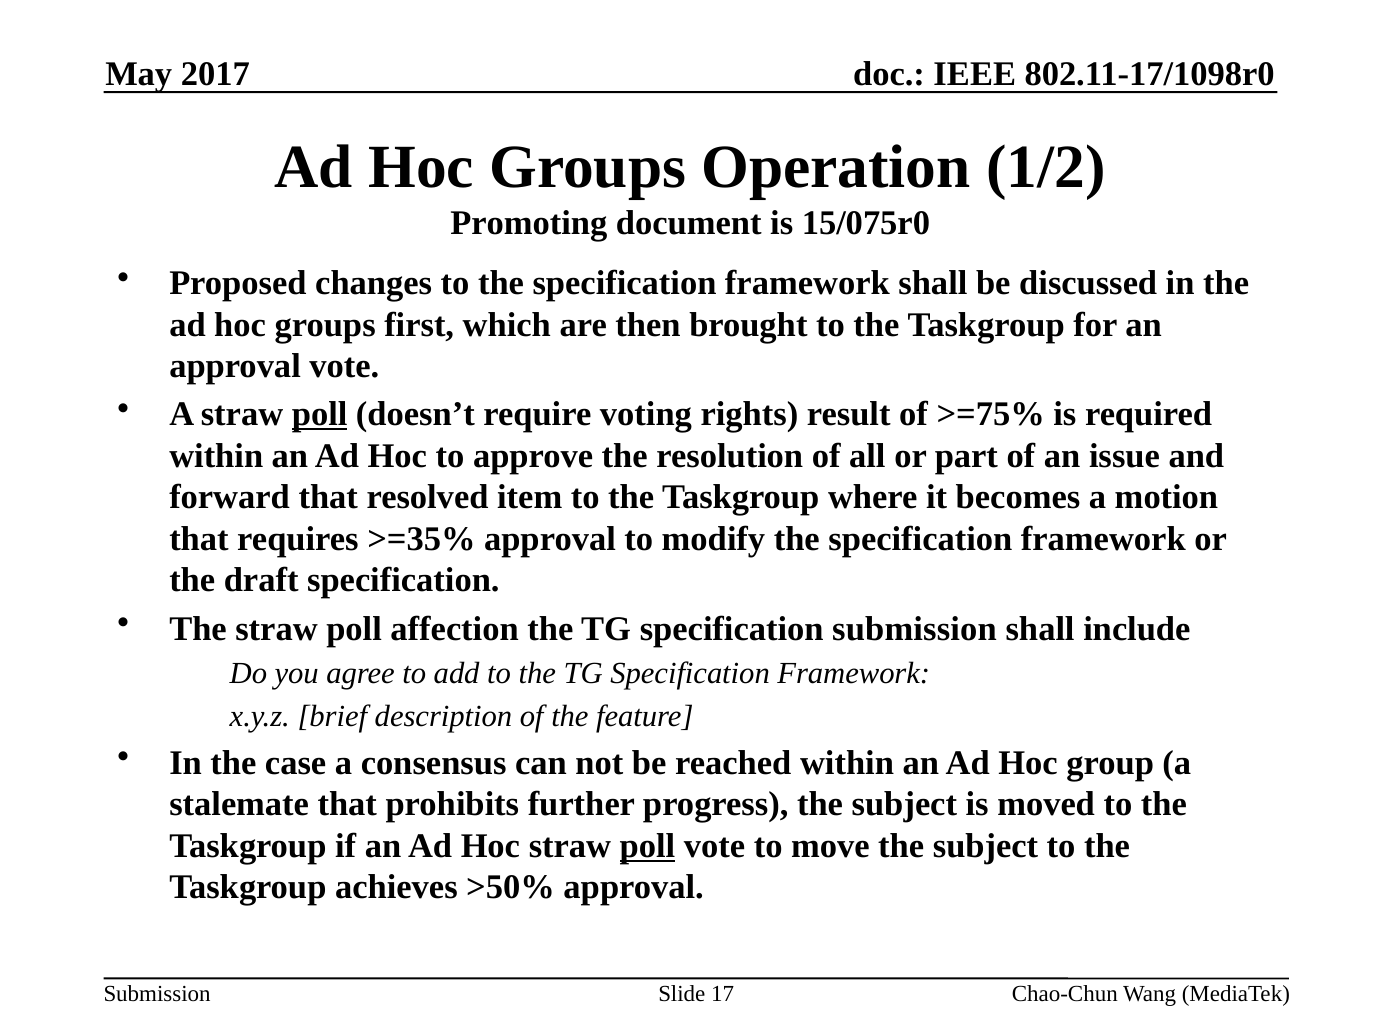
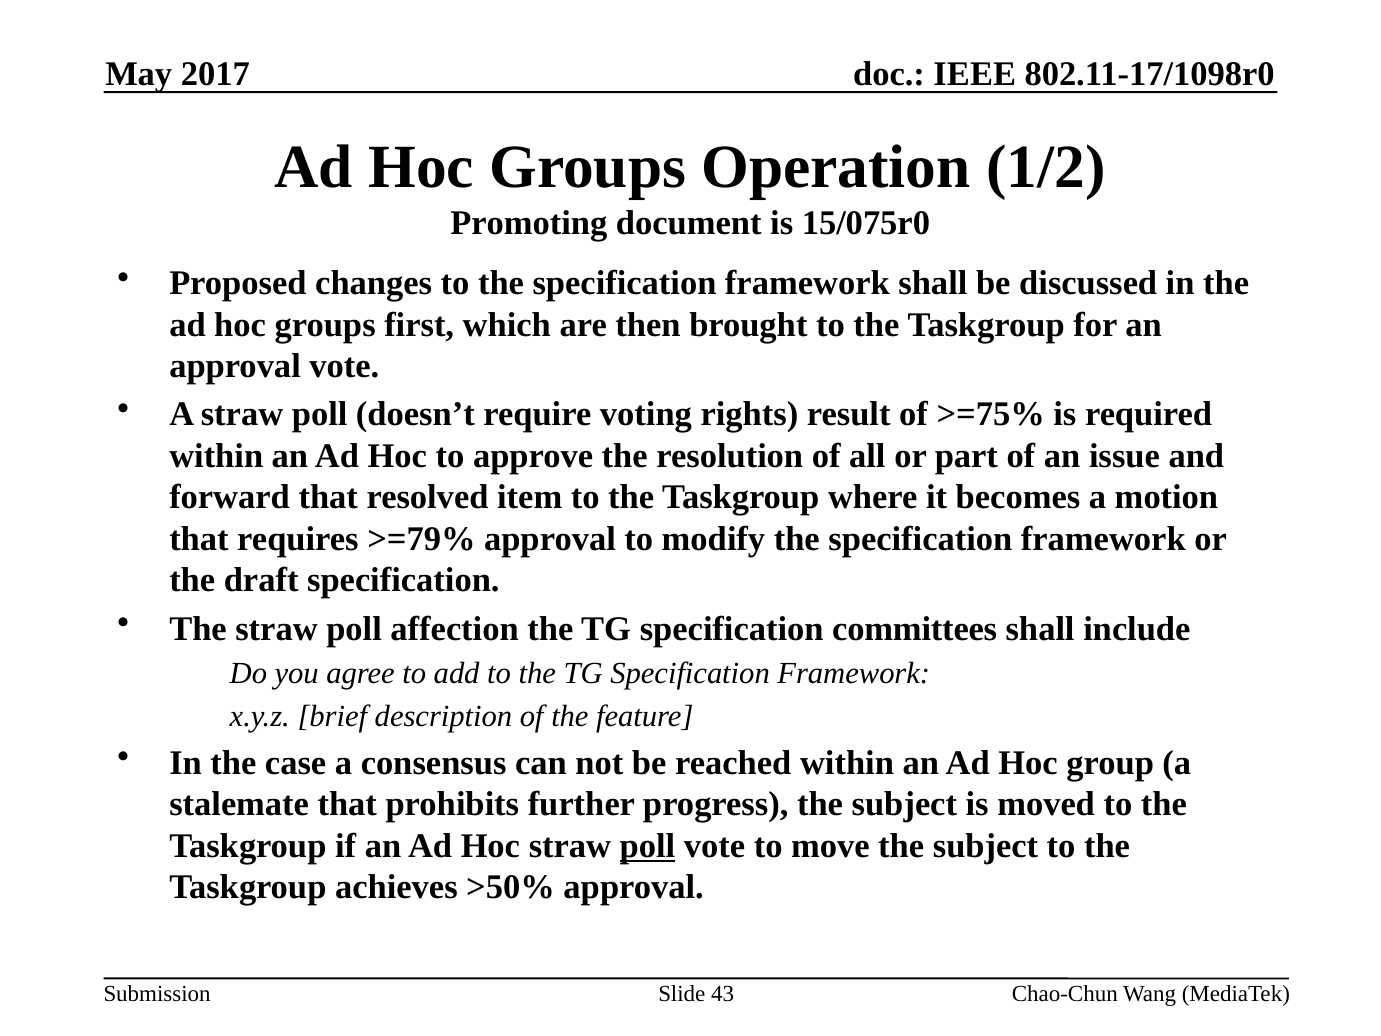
poll underline: present -> none (320, 414)
>=35%: >=35% -> >=79% (421, 539)
specification submission: submission -> committees (915, 629)
17: 17 -> 43 (723, 993)
